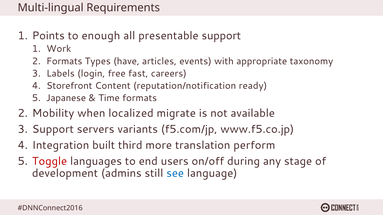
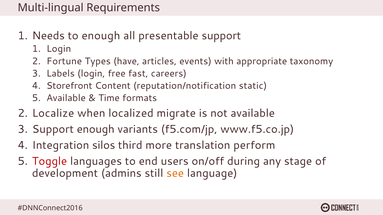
Points: Points -> Needs (48, 36)
Work: Work -> Login (59, 49)
Formats: Formats -> Fortune (64, 61)
ready: ready -> static (253, 86)
Japanese: Japanese -> Available (66, 98)
Mobility: Mobility -> Localize (53, 113)
Support servers: servers -> enough (96, 129)
built: built -> silos (104, 146)
see colour: blue -> orange (175, 174)
